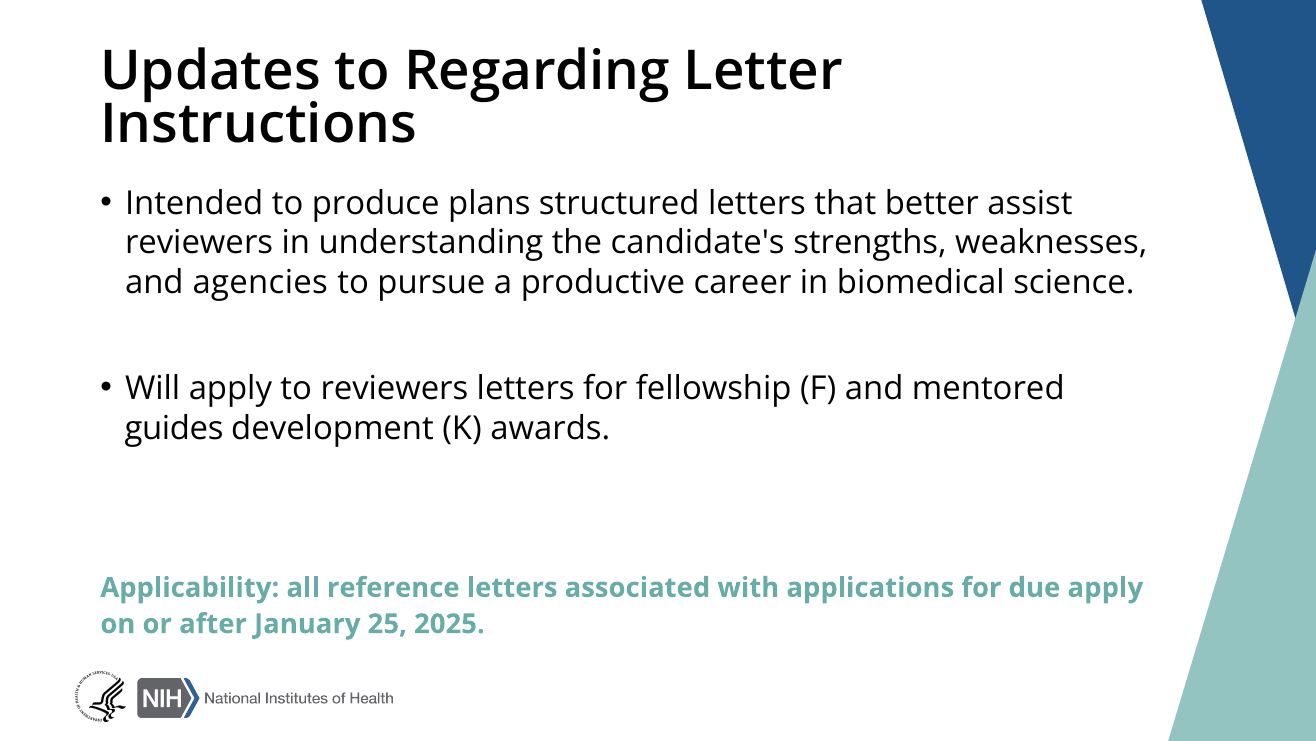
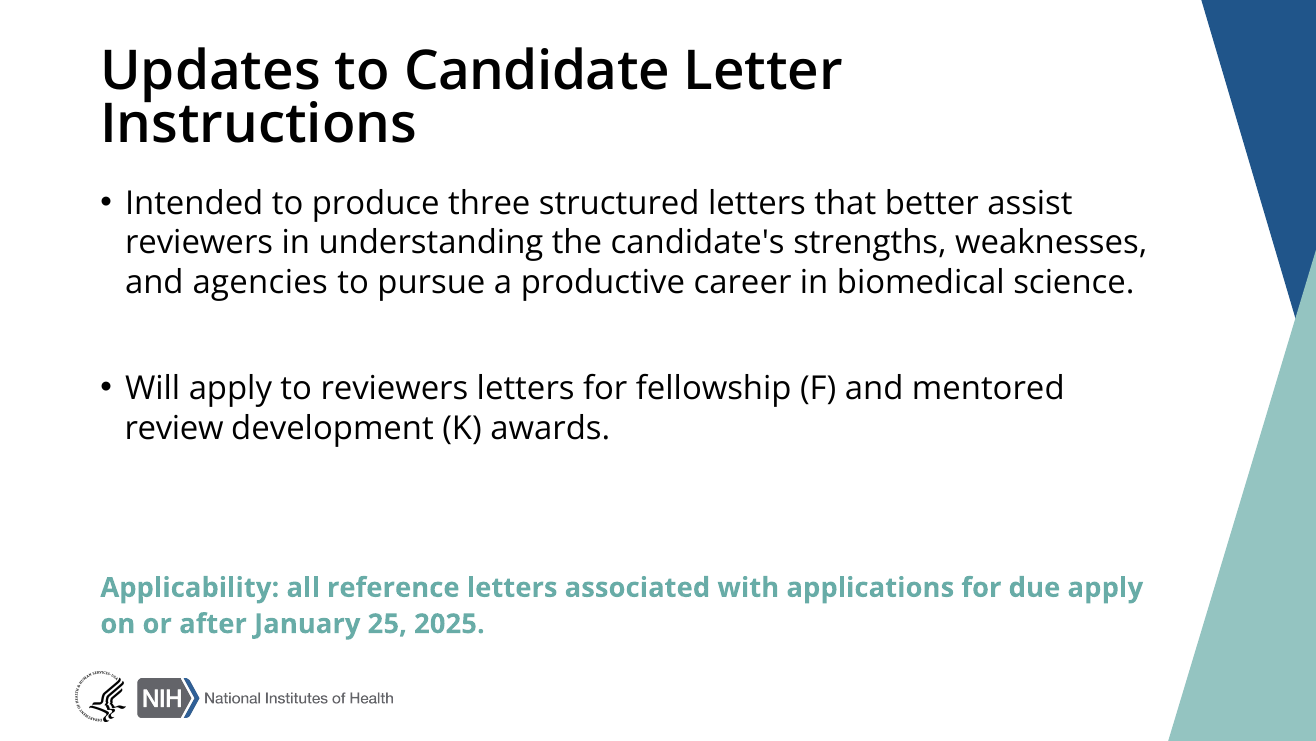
Regarding: Regarding -> Candidate (537, 71)
plans: plans -> three (489, 203)
guides: guides -> review (174, 428)
